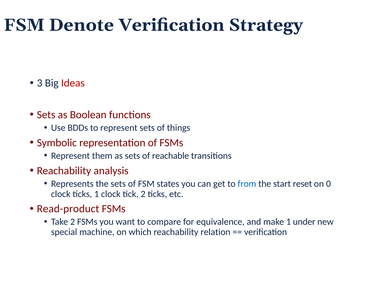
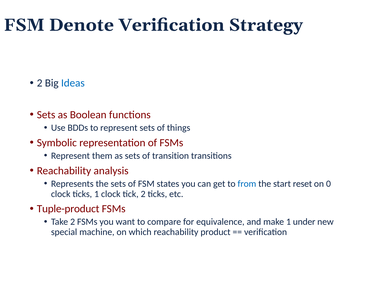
3: 3 -> 2 (40, 83)
Ideas colour: red -> blue (73, 83)
reachable: reachable -> transition (171, 156)
Read-product: Read-product -> Tuple-product (68, 209)
relation: relation -> product (216, 232)
